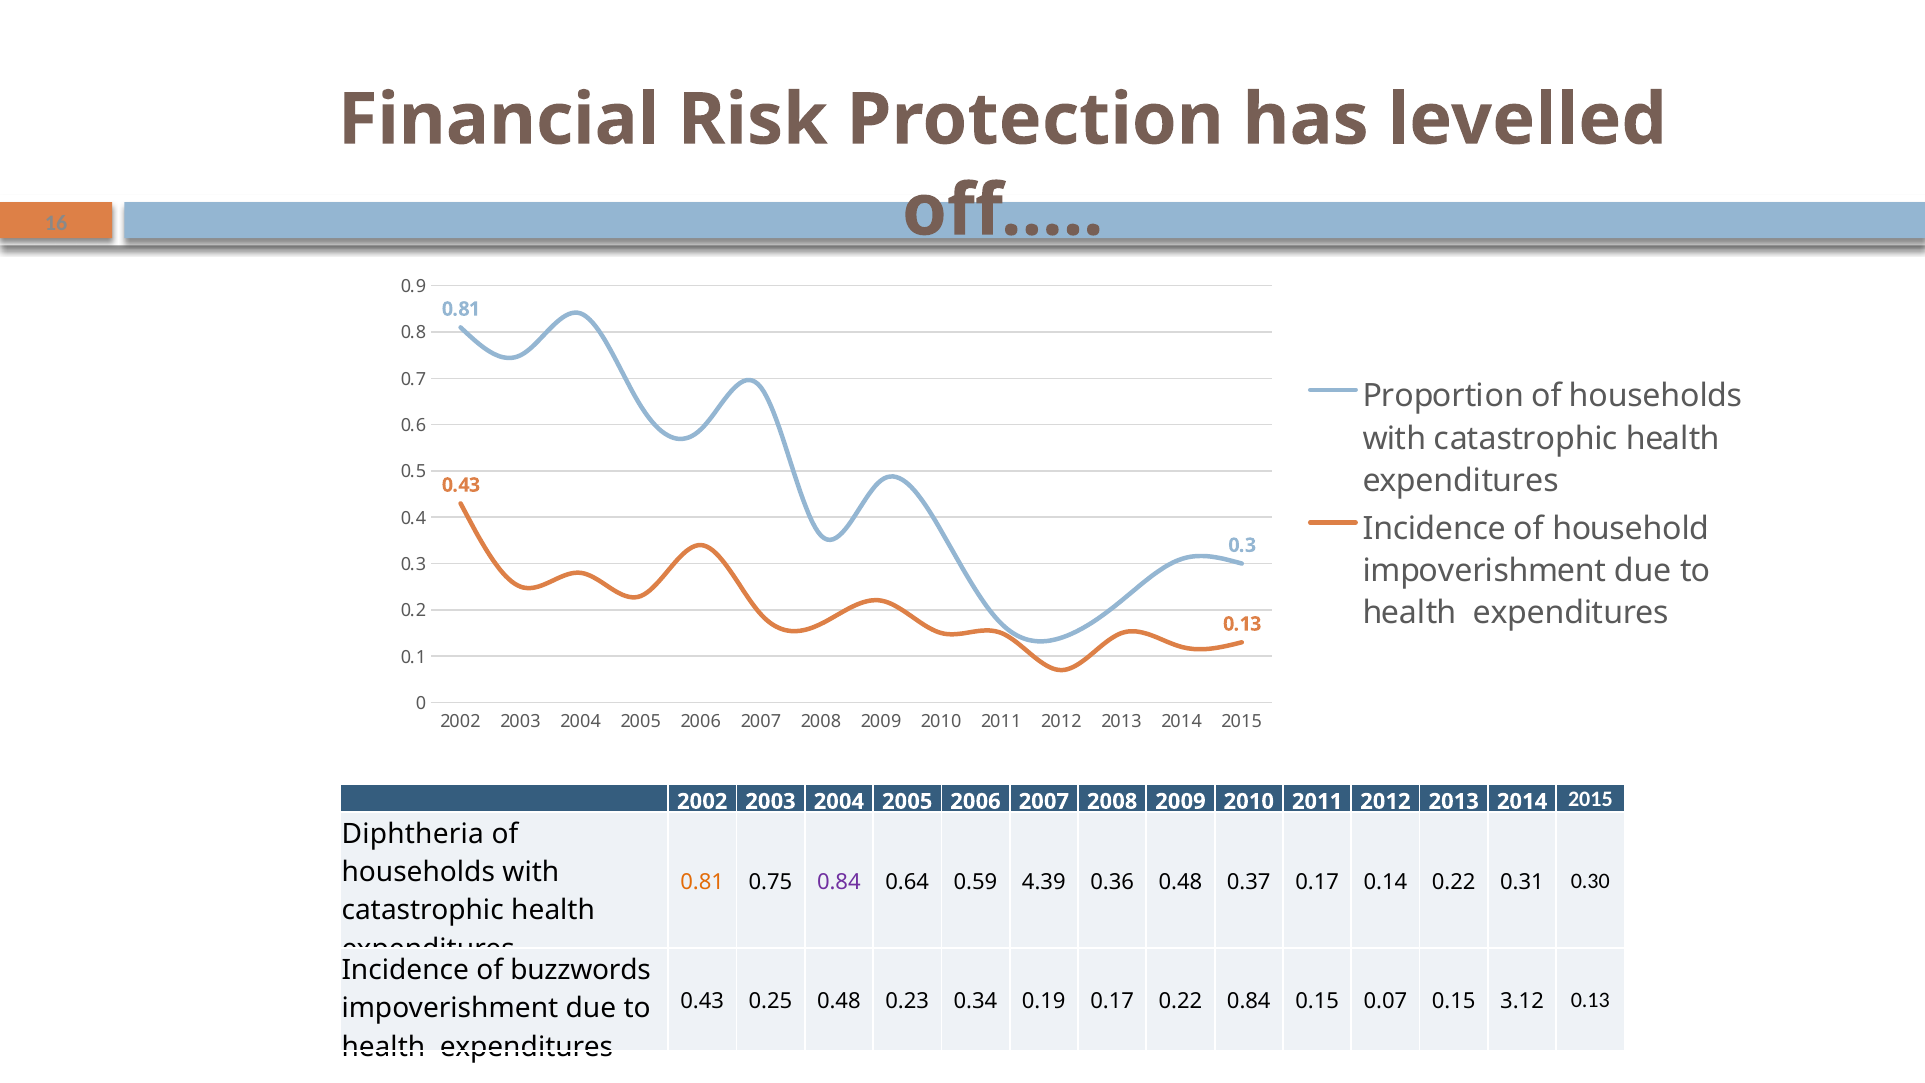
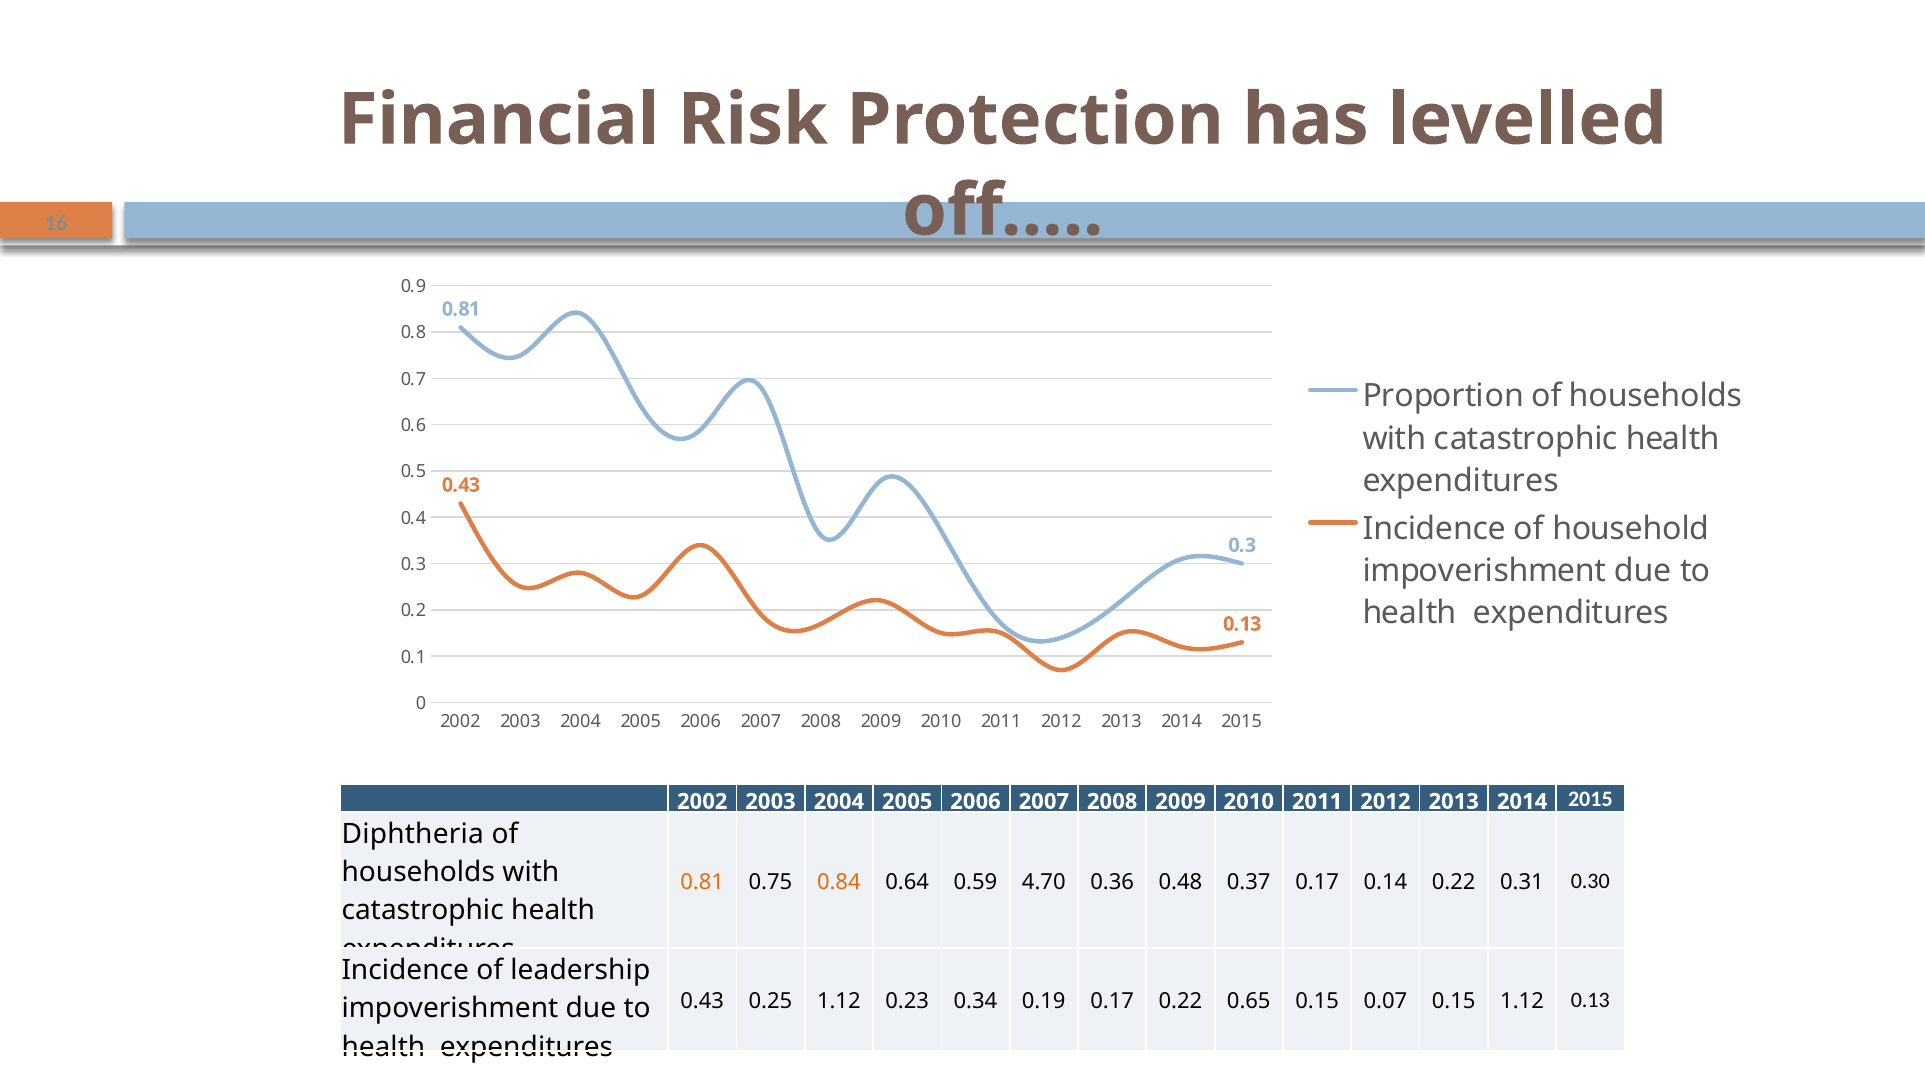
0.84 colour: purple -> orange (839, 882)
4.39: 4.39 -> 4.70 (1044, 882)
buzzwords: buzzwords -> leadership (580, 970)
0.25 0.48: 0.48 -> 1.12 (839, 1001)
0.22 0.84: 0.84 -> 0.65 (1249, 1001)
0.15 3.12: 3.12 -> 1.12 (1522, 1001)
